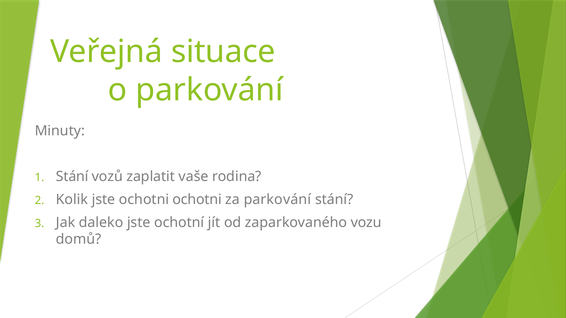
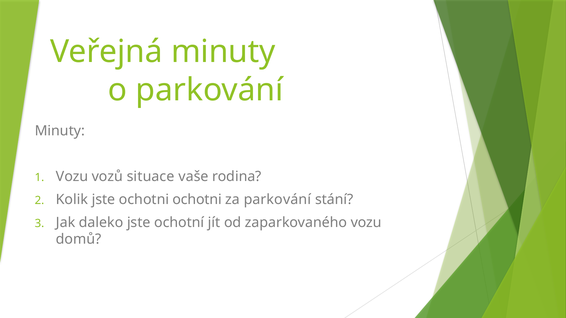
Veřejná situace: situace -> minuty (223, 52)
Stání: Stání -> Vozu (72, 177)
zaplatit: zaplatit -> situace (151, 177)
